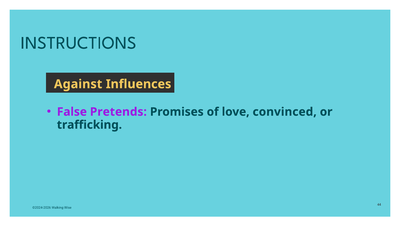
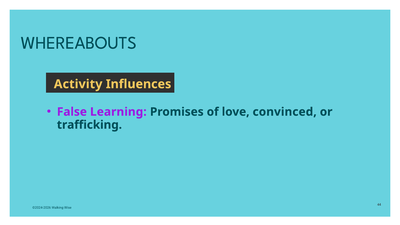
INSTRUCTIONS: INSTRUCTIONS -> WHEREABOUTS (79, 43)
Against: Against -> Activity (78, 84)
Pretends: Pretends -> Learning (118, 112)
